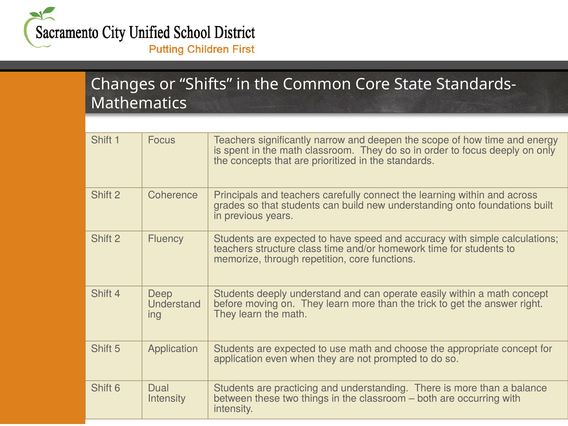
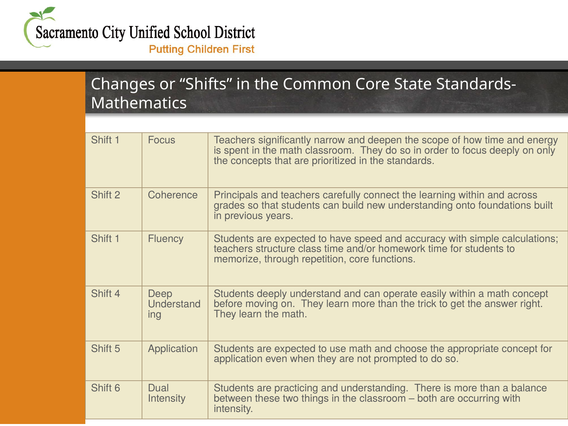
2: 2 -> 1 (117, 239)
